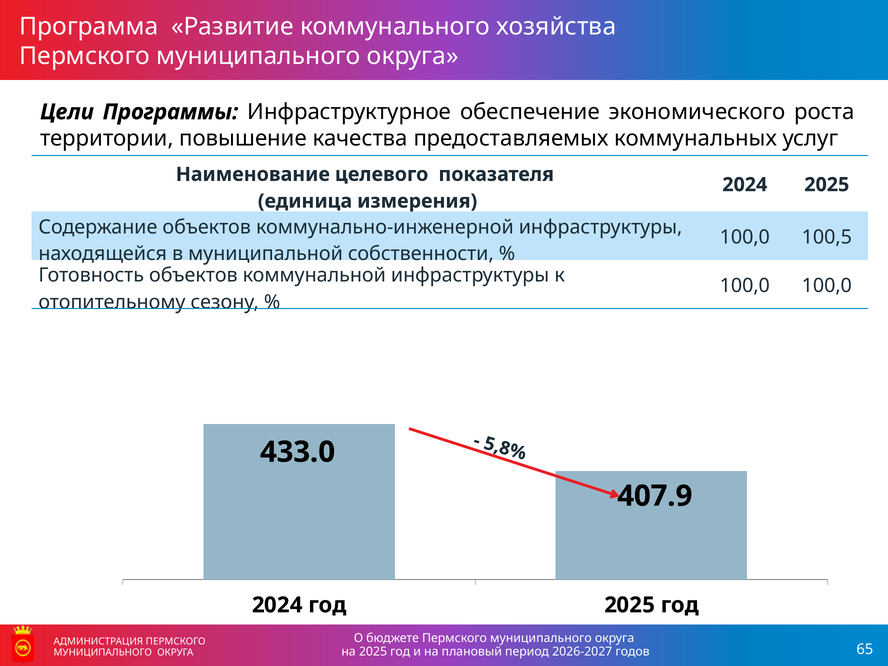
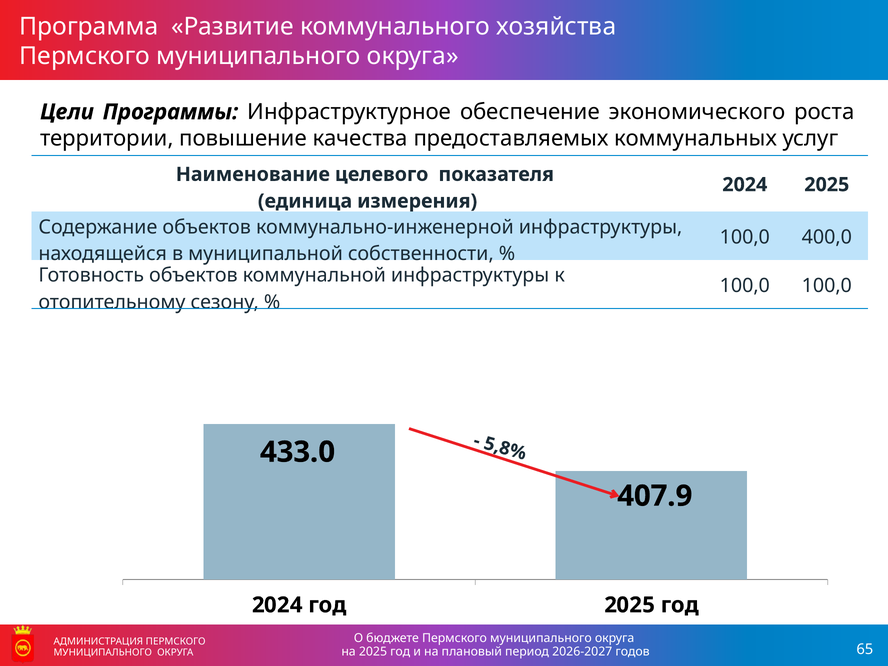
100,5: 100,5 -> 400,0 (827, 237)
